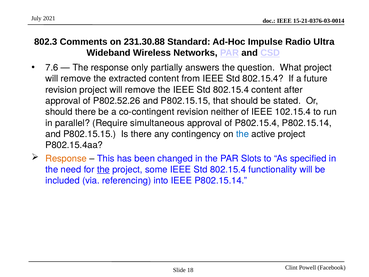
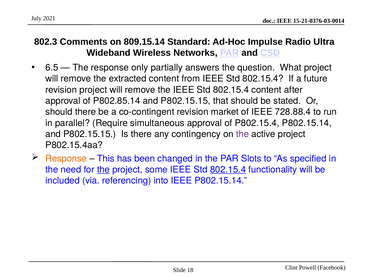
231.30.88: 231.30.88 -> 809.15.14 (144, 42)
7.6: 7.6 -> 6.5 (52, 68)
P802.52.26: P802.52.26 -> P802.85.14 (117, 101)
neither: neither -> market (225, 112)
102.15.4: 102.15.4 -> 728.88.4 (293, 112)
the colour: blue -> purple (243, 134)
802.15.4 underline: none -> present (228, 169)
